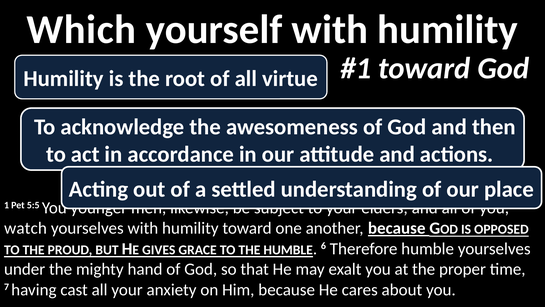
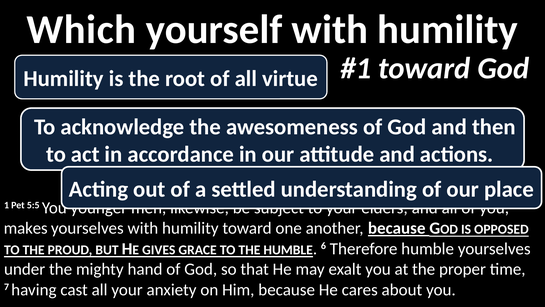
watch: watch -> makes (26, 228)
